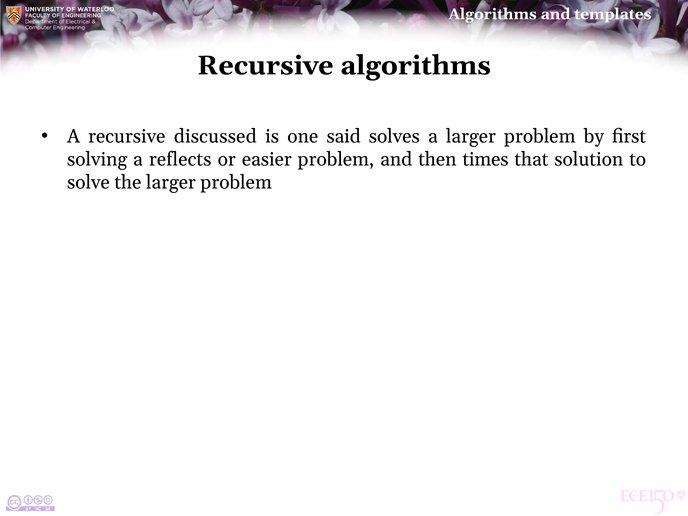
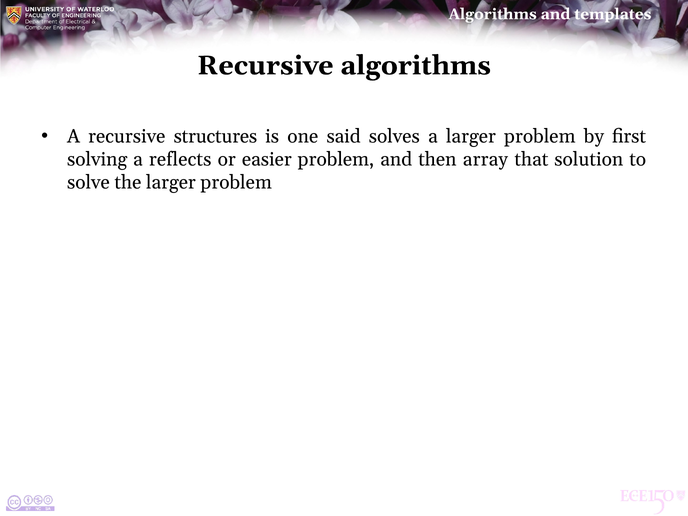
discussed: discussed -> structures (215, 137)
times: times -> array (485, 160)
